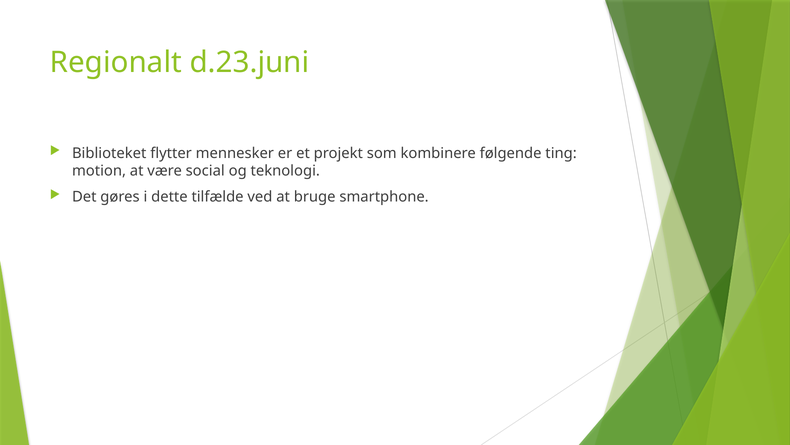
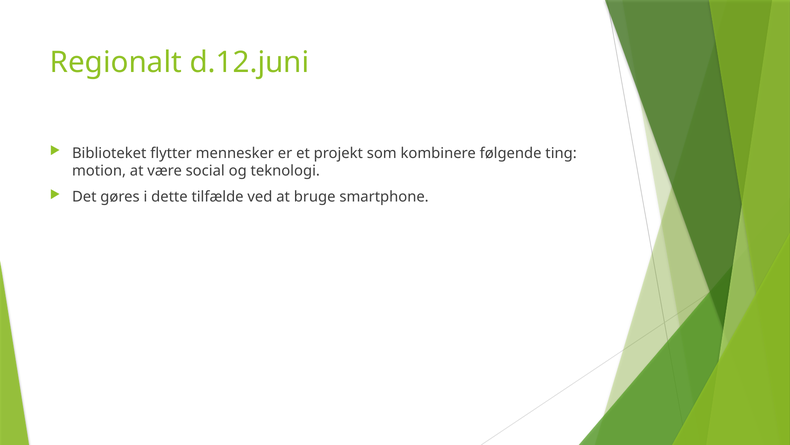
d.23.juni: d.23.juni -> d.12.juni (249, 62)
